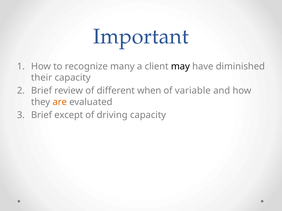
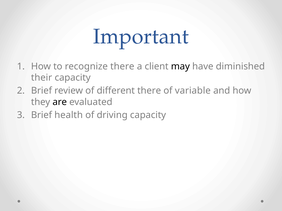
recognize many: many -> there (122, 66)
different when: when -> there (149, 91)
are colour: orange -> black (60, 102)
except: except -> health (69, 115)
